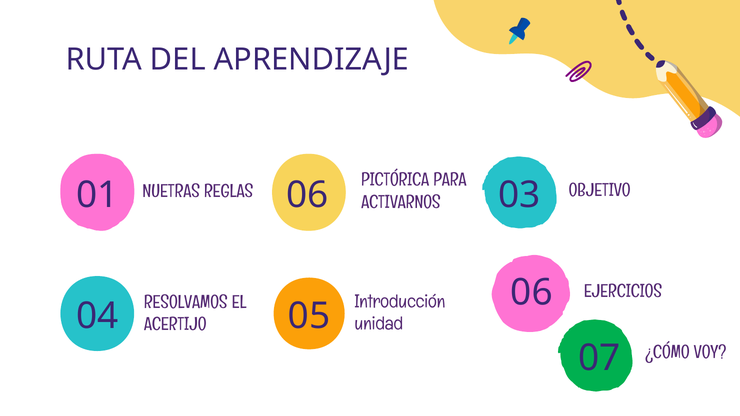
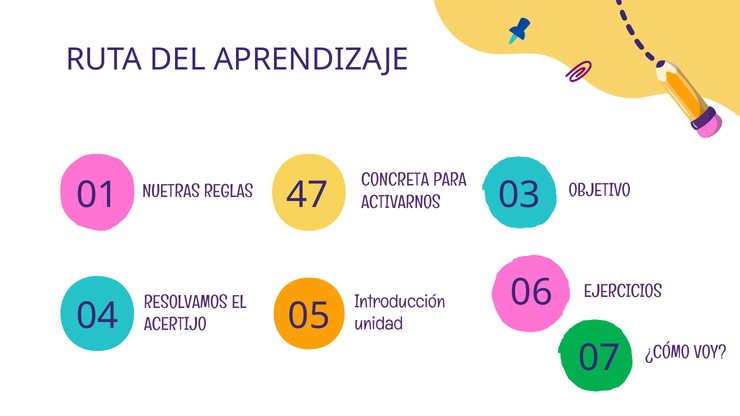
PICTÓRICA: PICTÓRICA -> CONCRETA (395, 180)
01 06: 06 -> 47 (307, 195)
